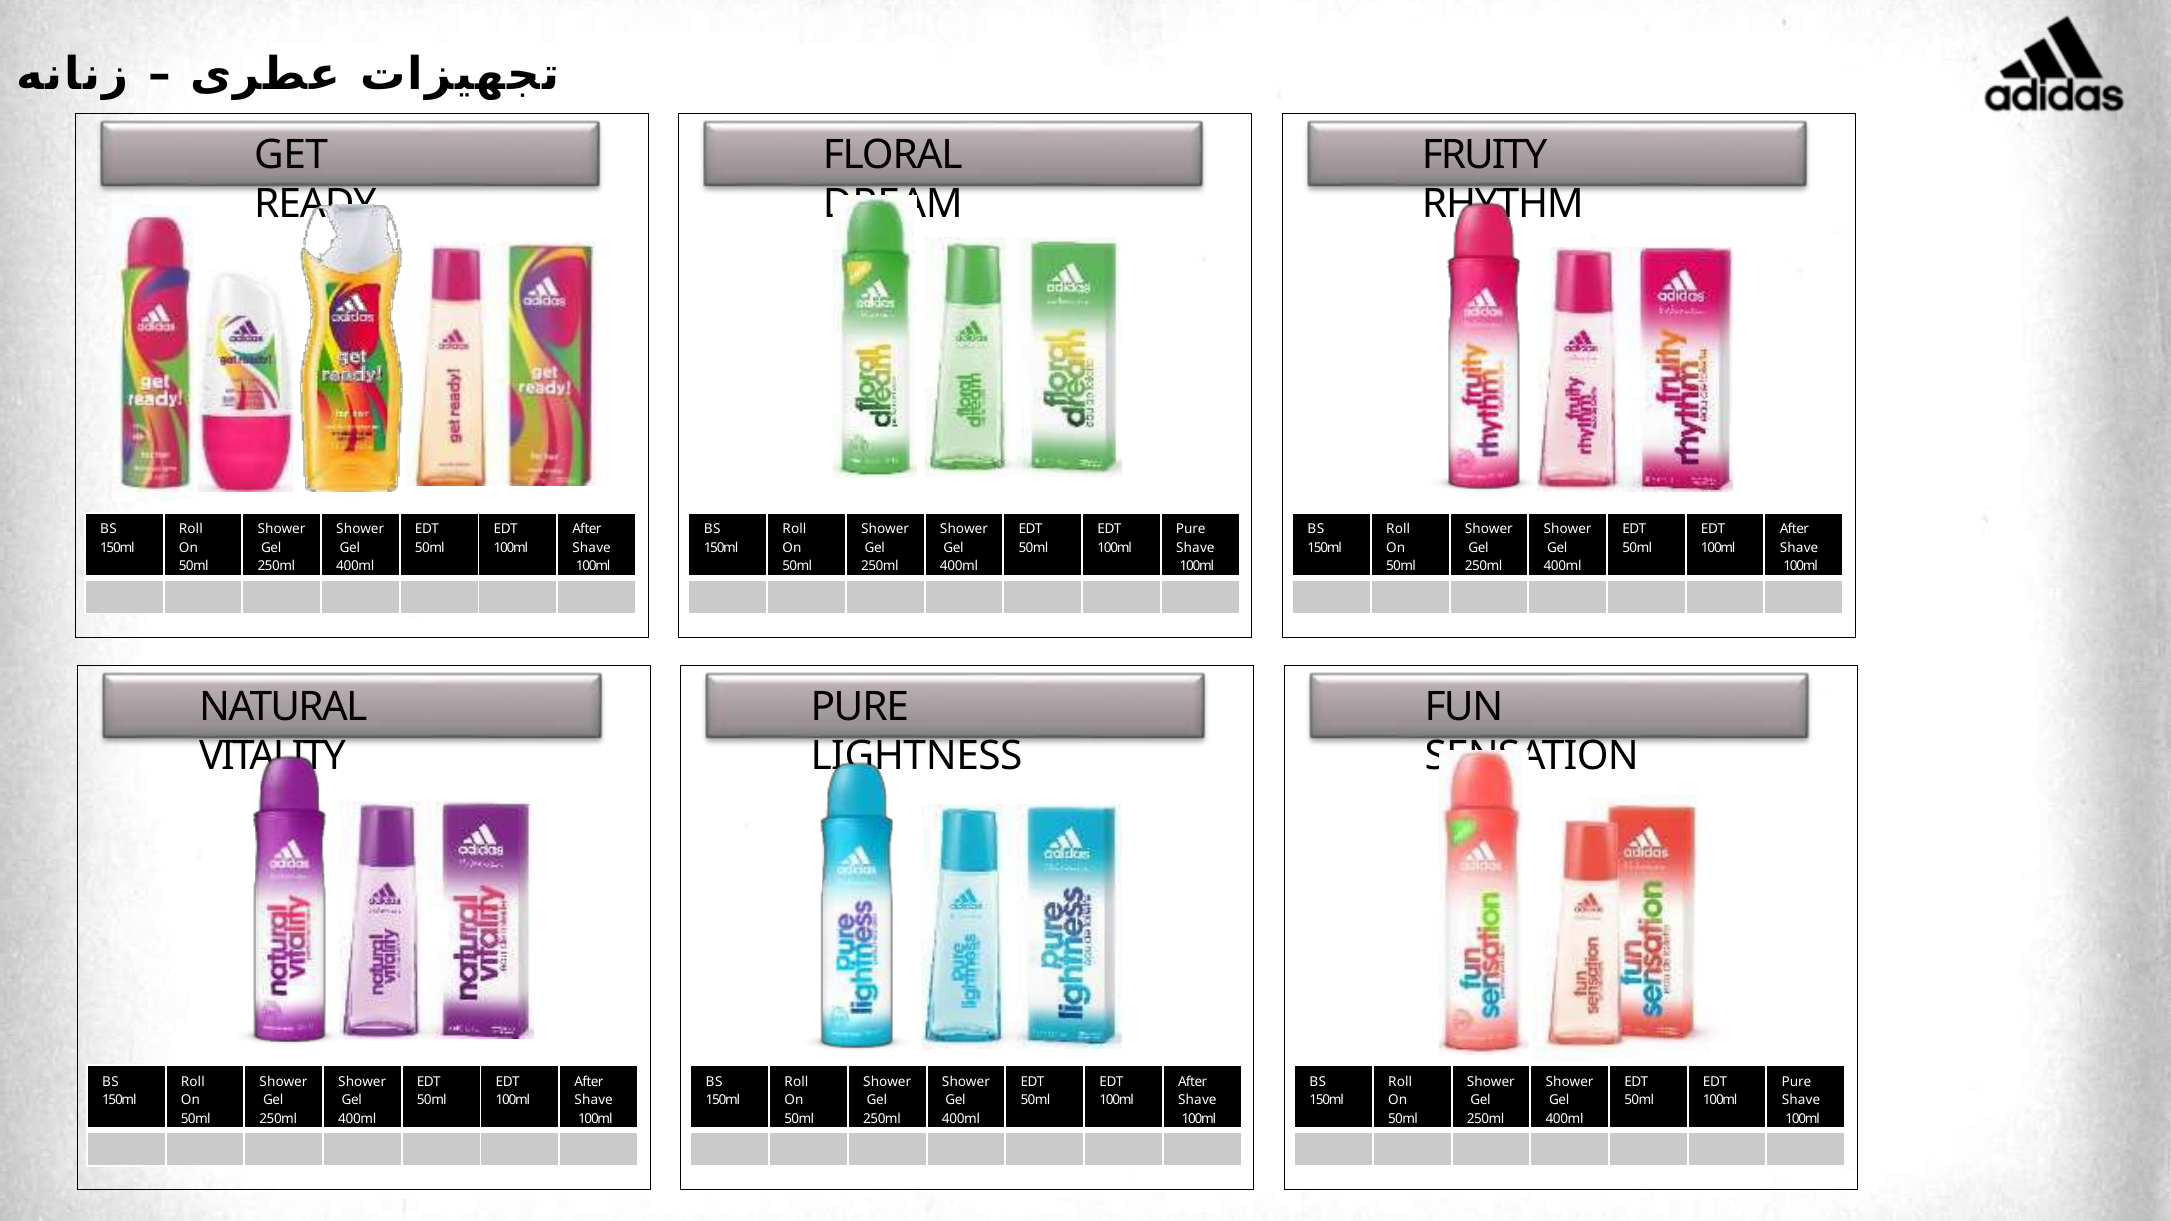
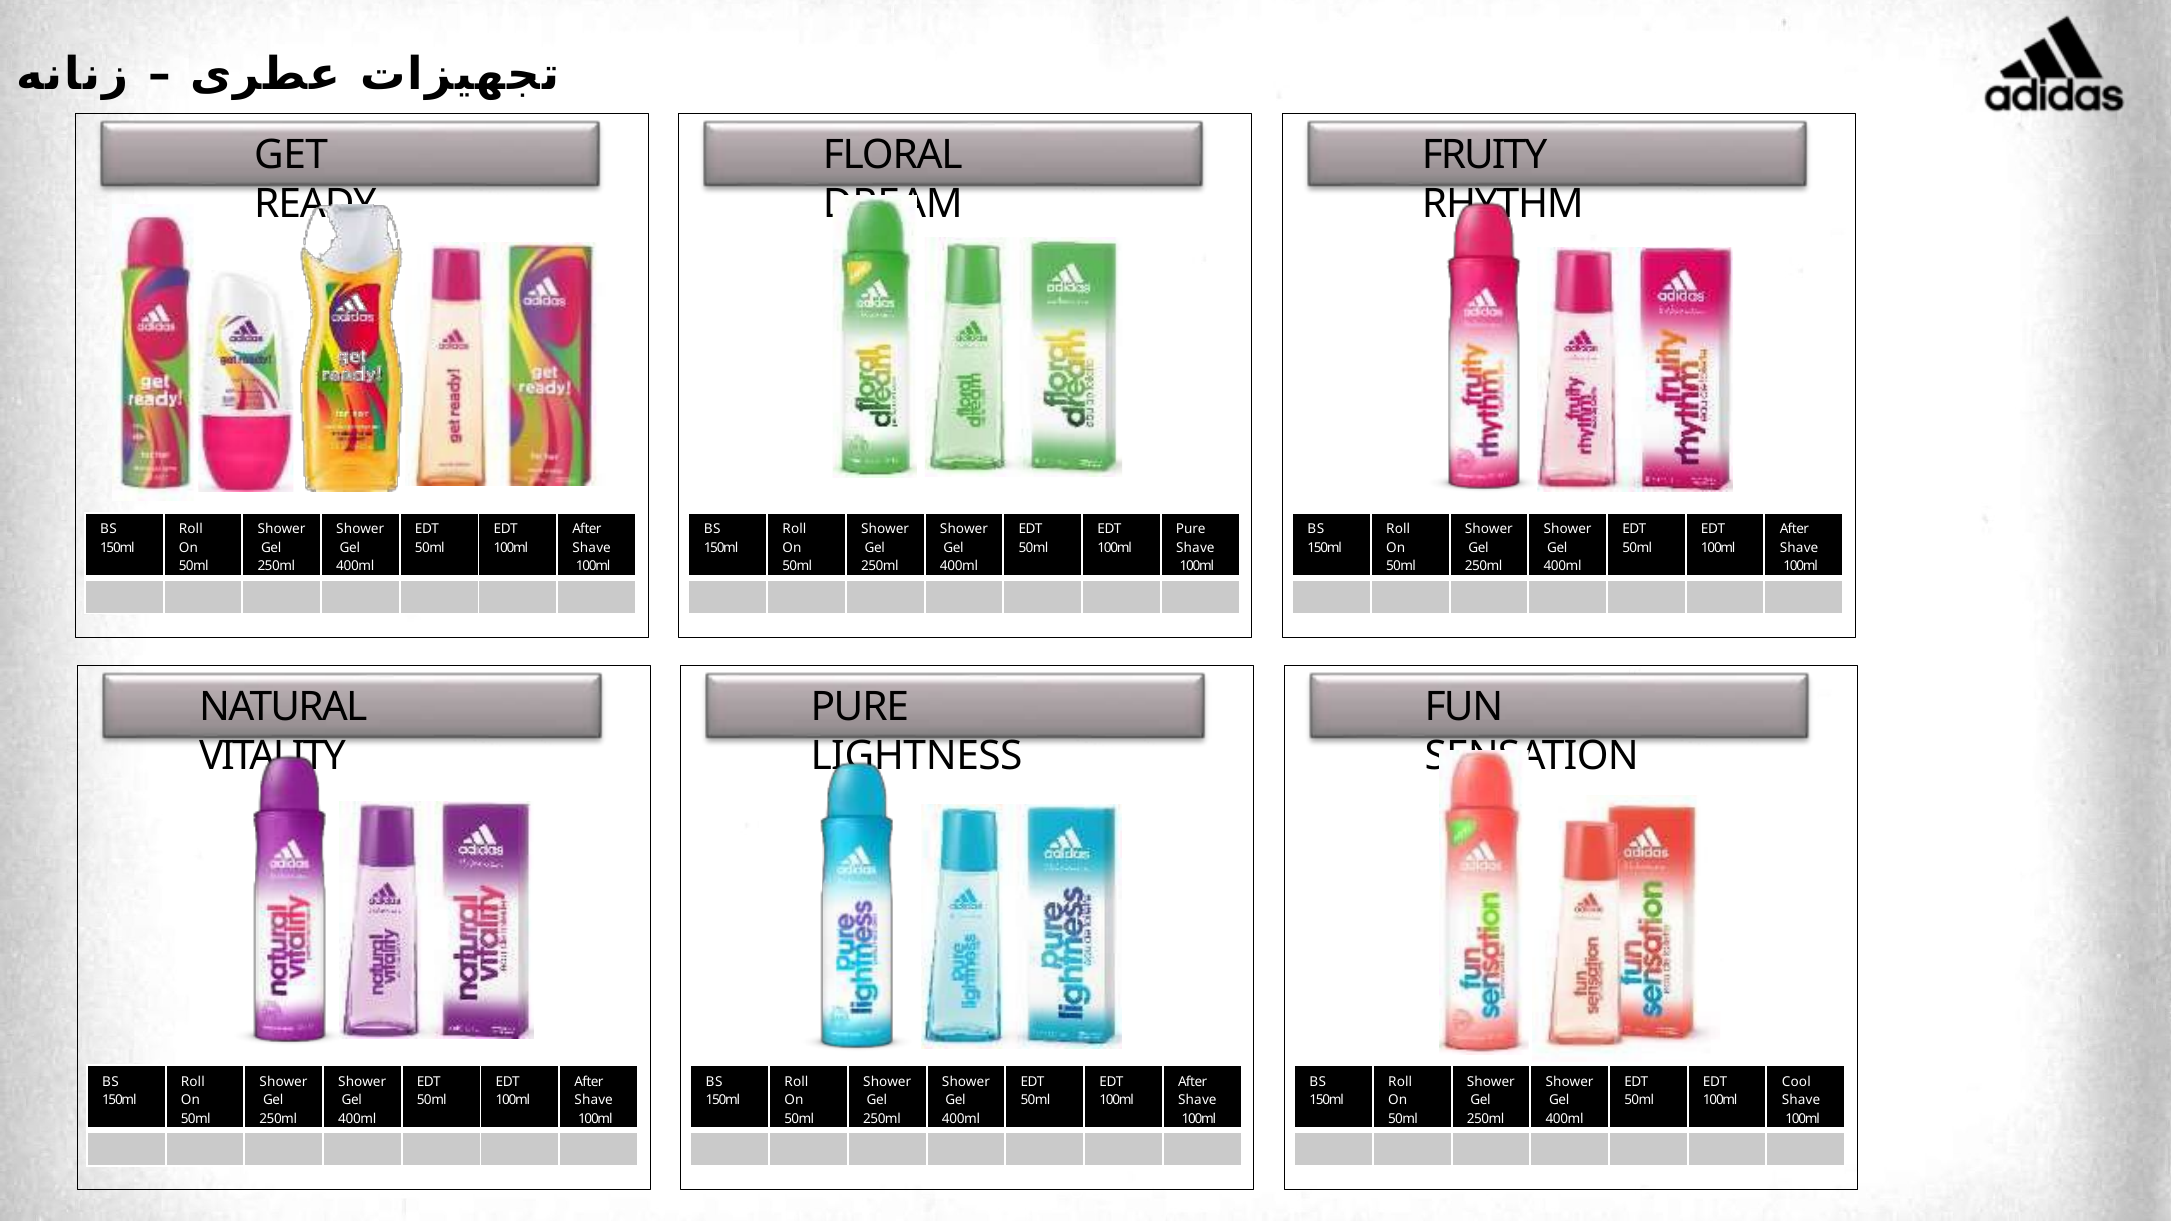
Pure: Pure -> Cool (1796, 1082)
